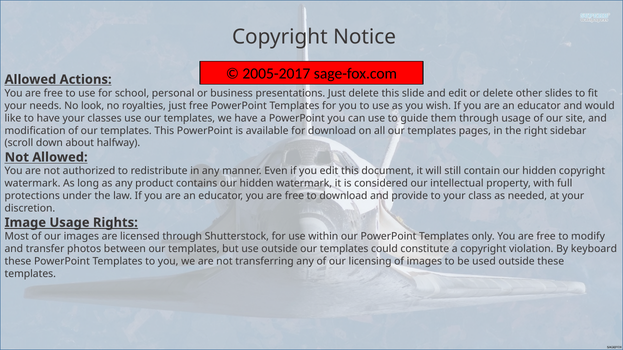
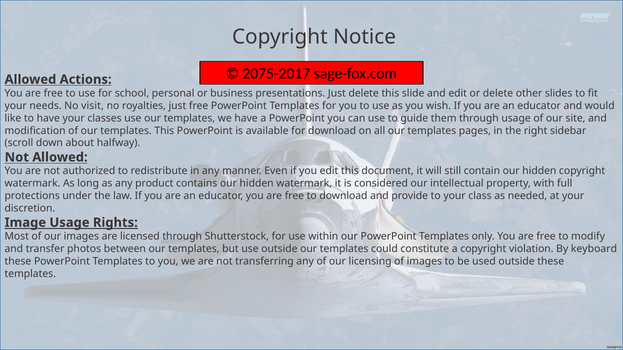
2005-2017: 2005-2017 -> 2075-2017 (276, 74)
look: look -> visit (93, 106)
